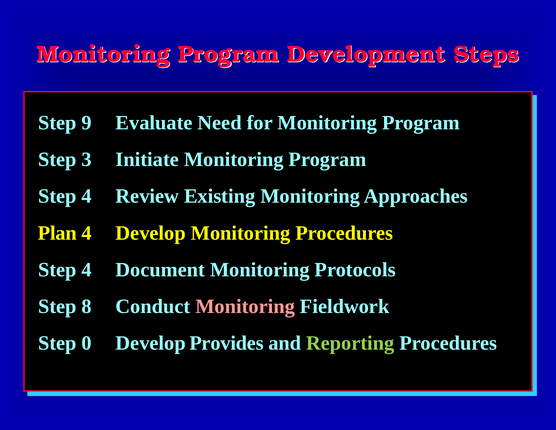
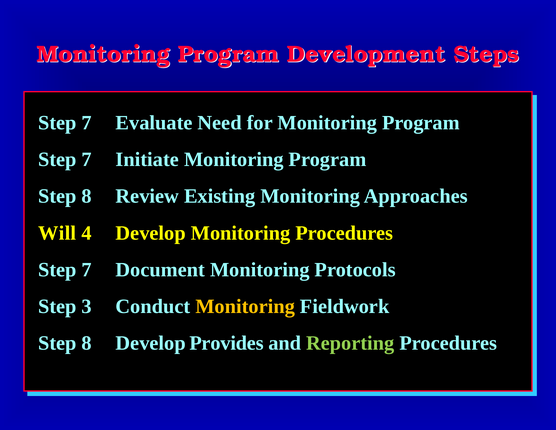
9: 9 -> 7 (87, 123)
3: 3 -> 7 (87, 159)
4: 4 -> 8 (87, 196)
Plan: Plan -> Will (57, 233)
4: 4 -> 7 (87, 269)
8: 8 -> 3 (87, 306)
Monitoring colour: pink -> yellow (245, 306)
0: 0 -> 8 (87, 343)
